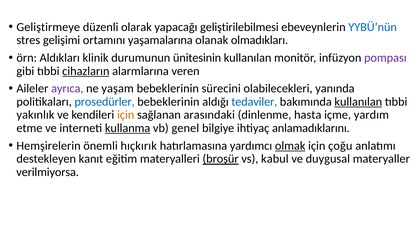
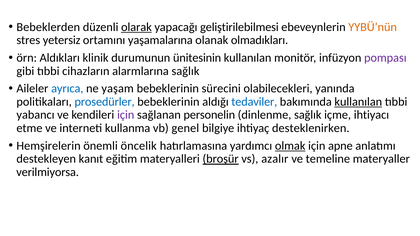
Geliştirmeye: Geliştirmeye -> Bebeklerden (48, 27)
olarak underline: none -> present (136, 27)
YYBÜ’nün colour: blue -> orange (373, 27)
gelişimi: gelişimi -> yetersiz (62, 40)
cihazların underline: present -> none (86, 71)
alarmlarına veren: veren -> sağlık (185, 71)
ayrıca colour: purple -> blue (67, 89)
yakınlık: yakınlık -> yabancı (36, 115)
için colour: orange -> purple (126, 115)
arasındaki: arasındaki -> personelin (209, 115)
dinlenme hasta: hasta -> sağlık (308, 115)
yardım: yardım -> ihtiyacı (371, 115)
kullanma underline: present -> none (128, 128)
anlamadıklarını: anlamadıklarını -> desteklenirken (311, 128)
hıçkırık: hıçkırık -> öncelik (139, 146)
çoğu: çoğu -> apne (340, 146)
kabul: kabul -> azalır (275, 159)
duygusal: duygusal -> temeline (328, 159)
